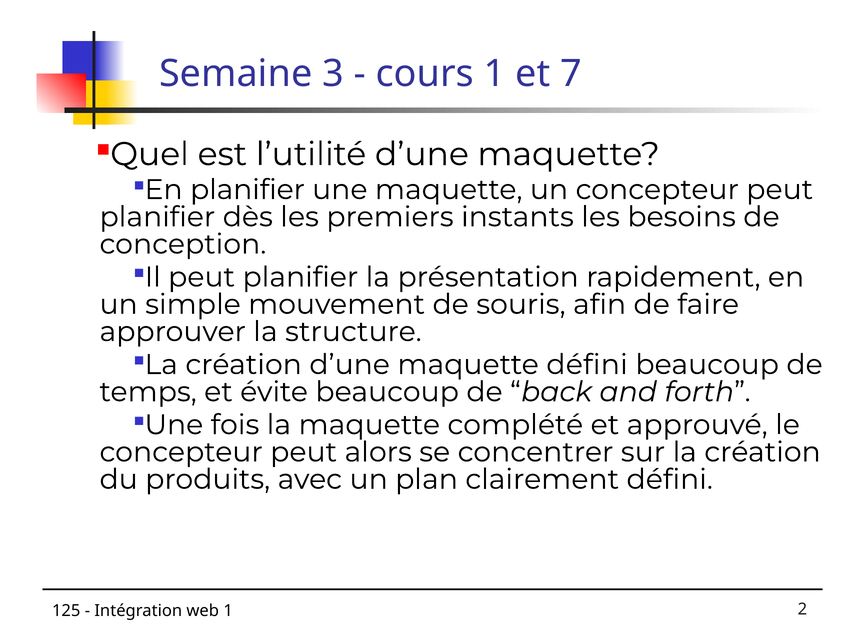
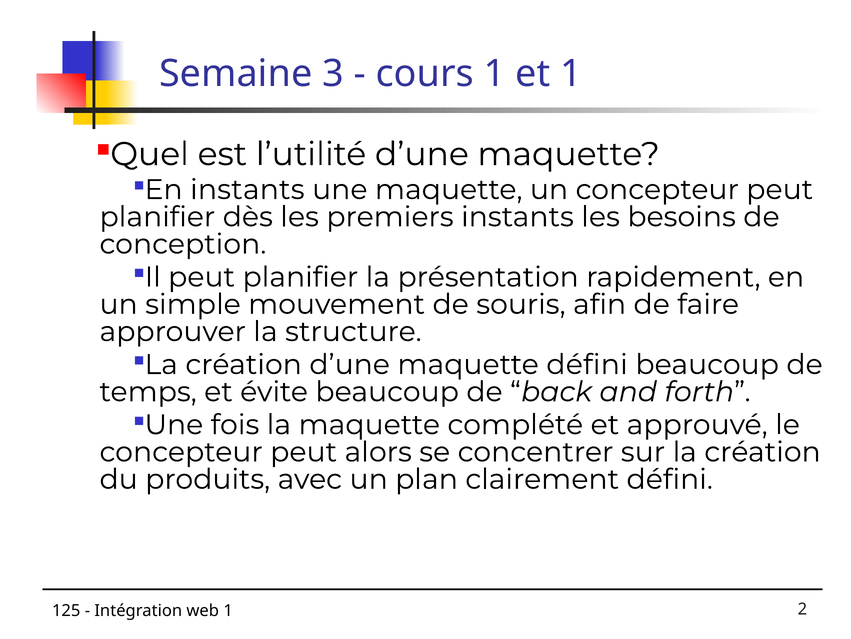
et 7: 7 -> 1 (571, 74)
En planifier: planifier -> instants (247, 189)
